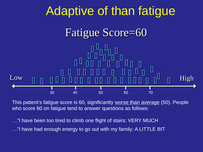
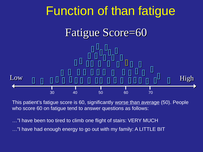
Adaptive: Adaptive -> Function (70, 11)
